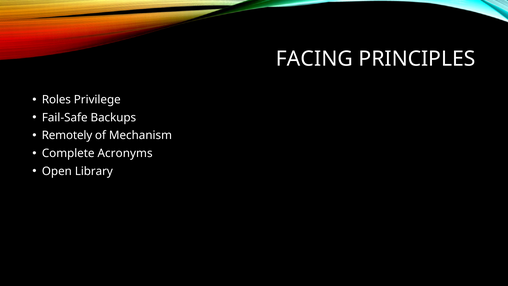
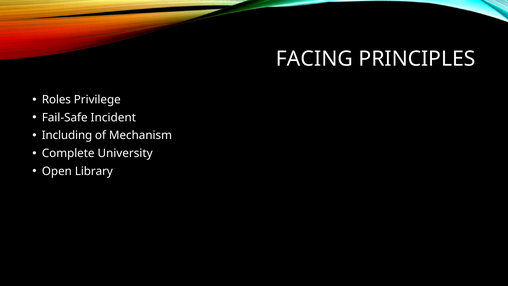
Backups: Backups -> Incident (113, 117)
Remotely: Remotely -> Including (67, 135)
Acronyms: Acronyms -> University (125, 153)
